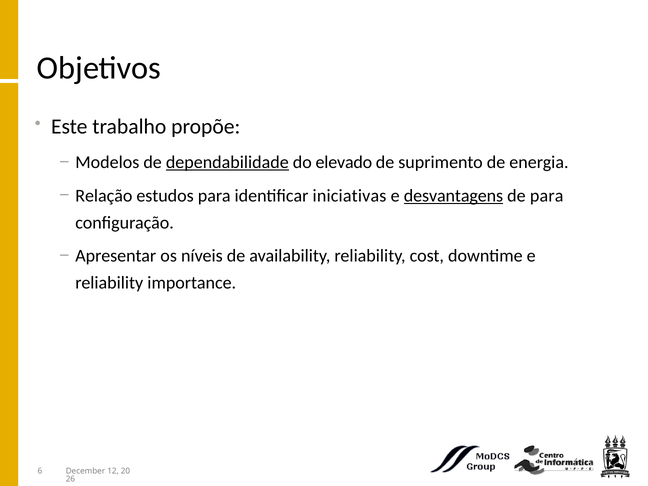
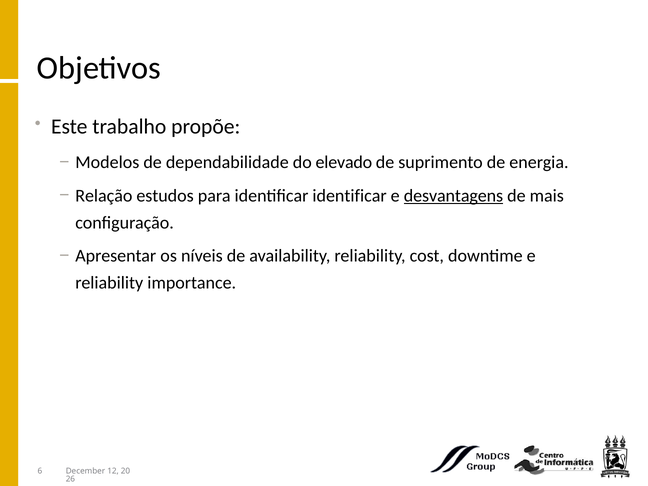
dependabilidade underline: present -> none (227, 162)
identificar iniciativas: iniciativas -> identificar (350, 196)
de para: para -> mais (547, 196)
